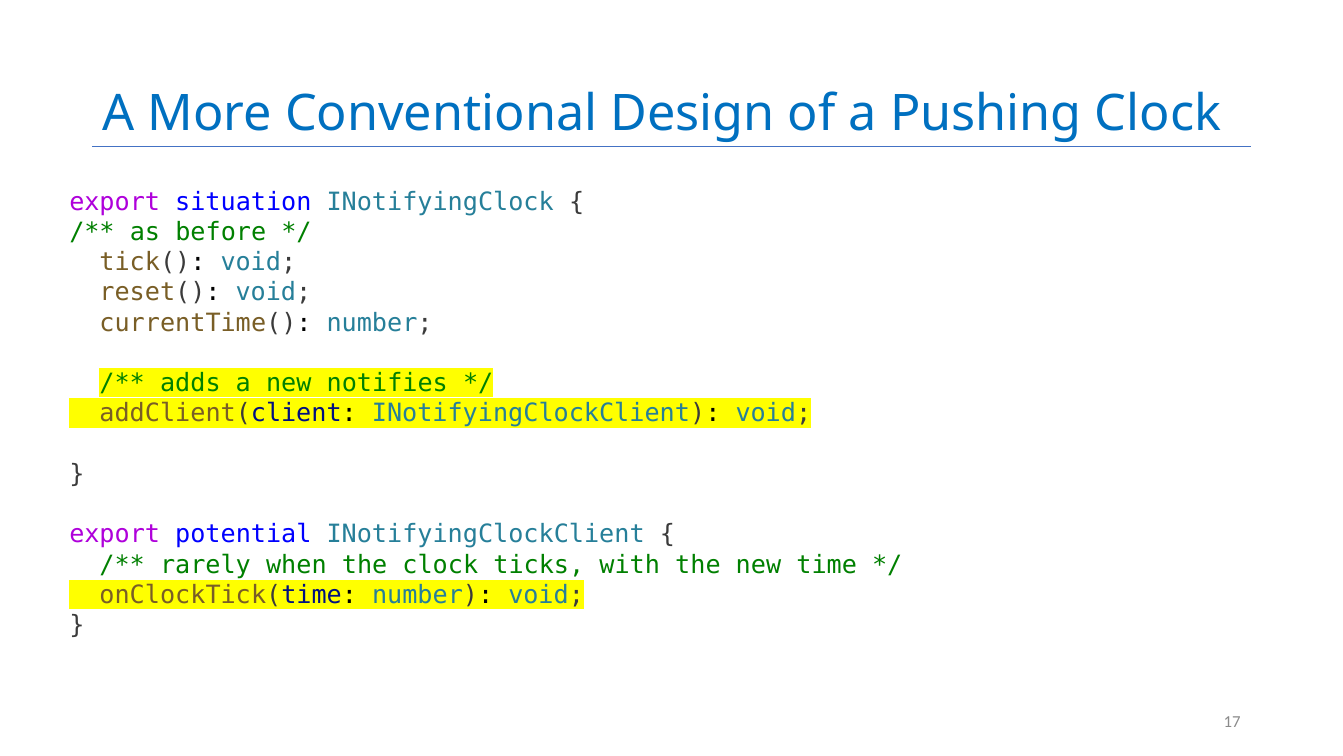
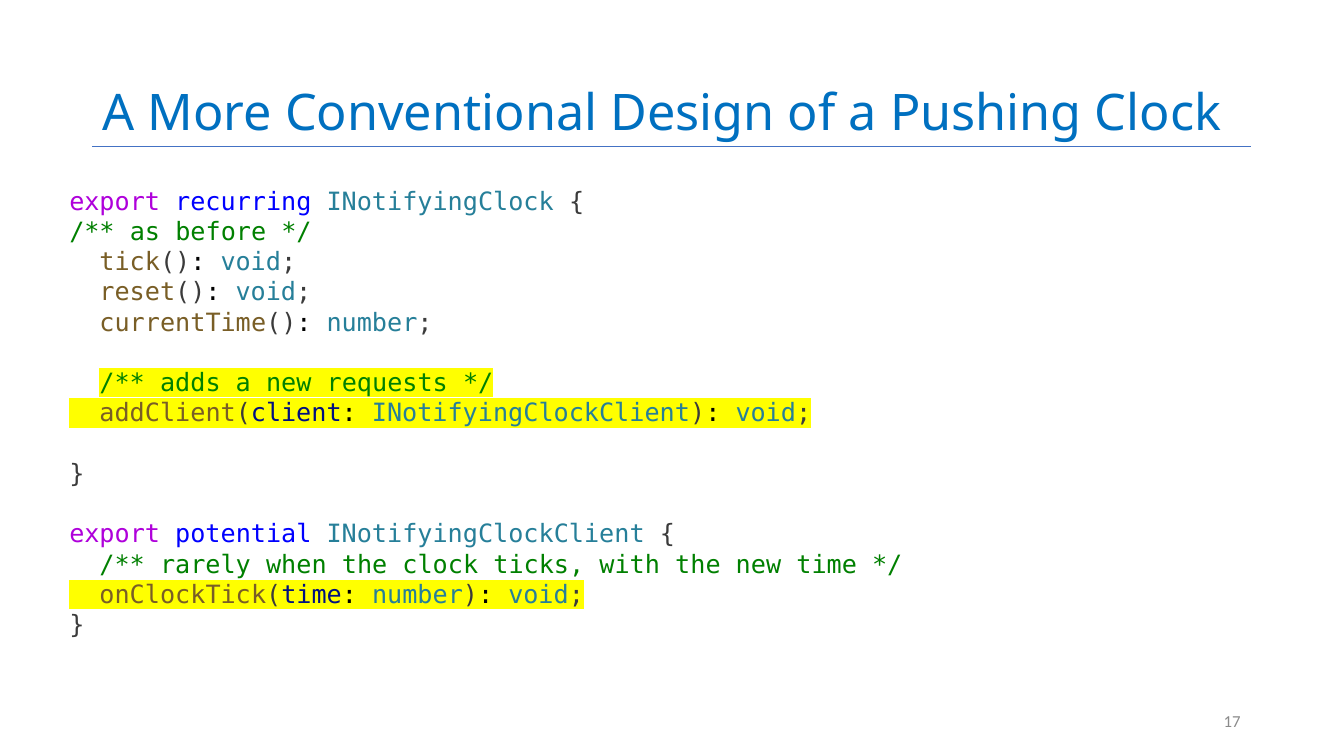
situation: situation -> recurring (243, 202)
notifies: notifies -> requests (387, 383)
